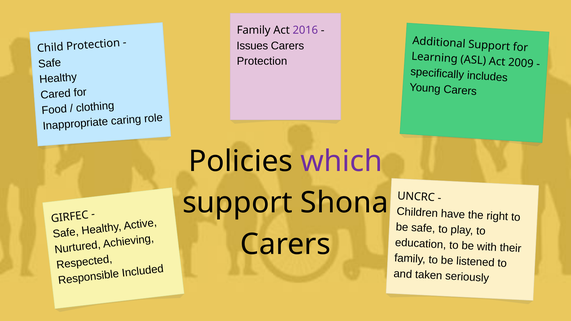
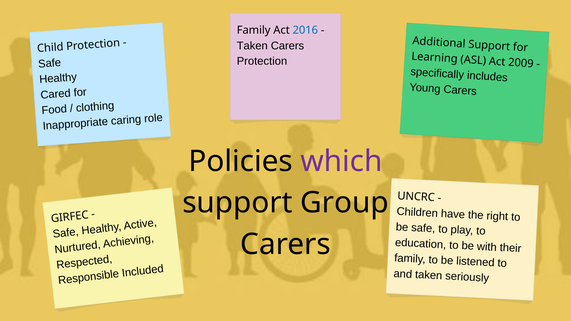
2016 colour: purple -> blue (305, 30)
Issues: Issues -> Taken (252, 46)
Shona: Shona -> Group (344, 203)
